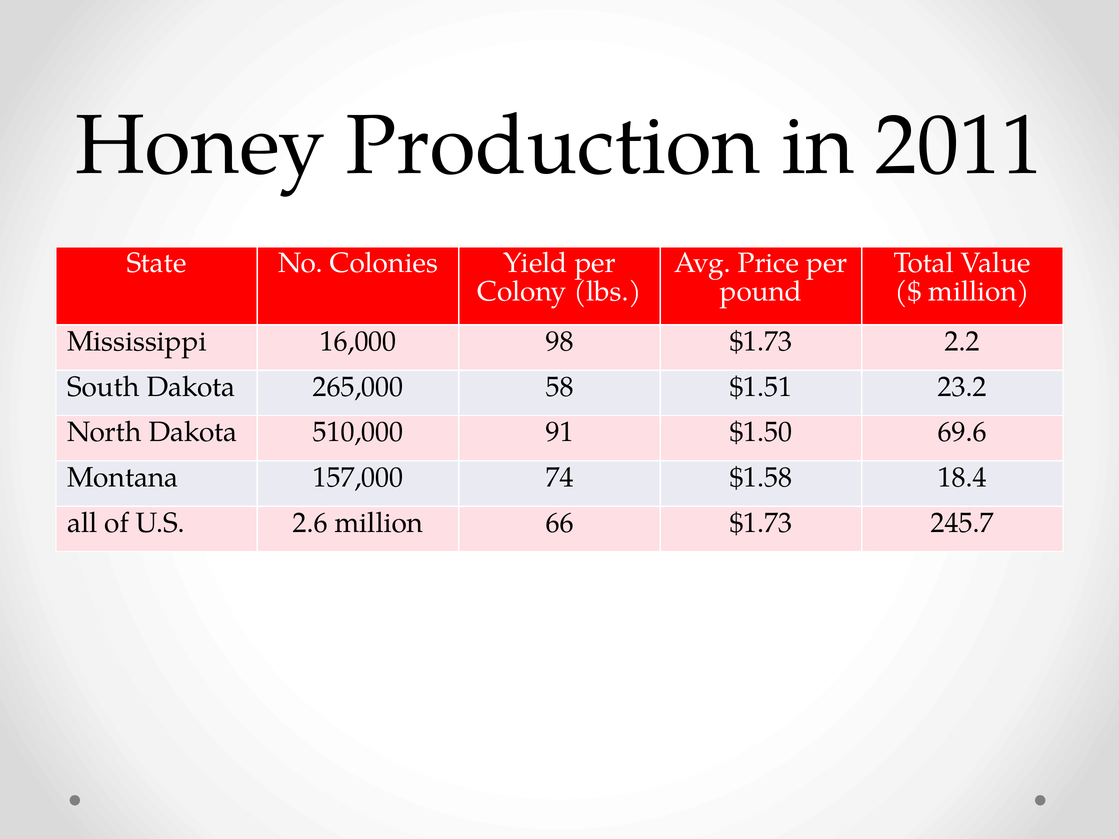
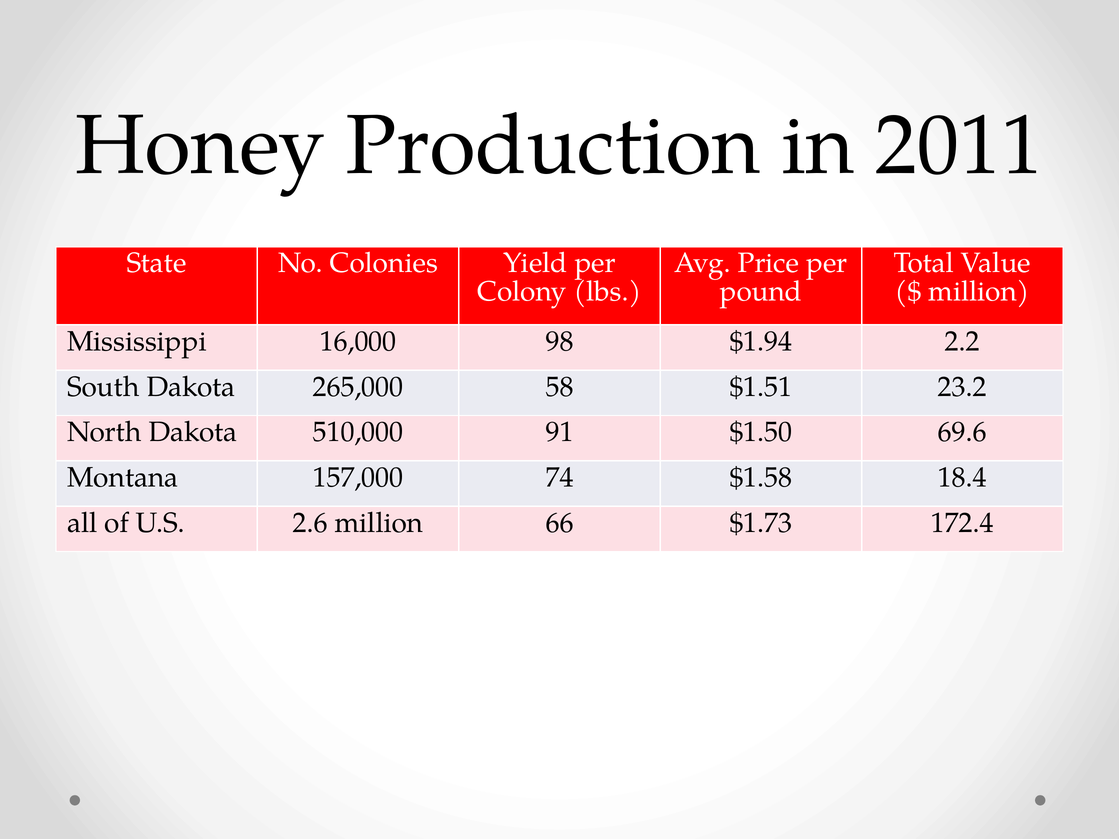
98 $1.73: $1.73 -> $1.94 (761, 342)
245.7: 245.7 -> 172.4 (962, 523)
